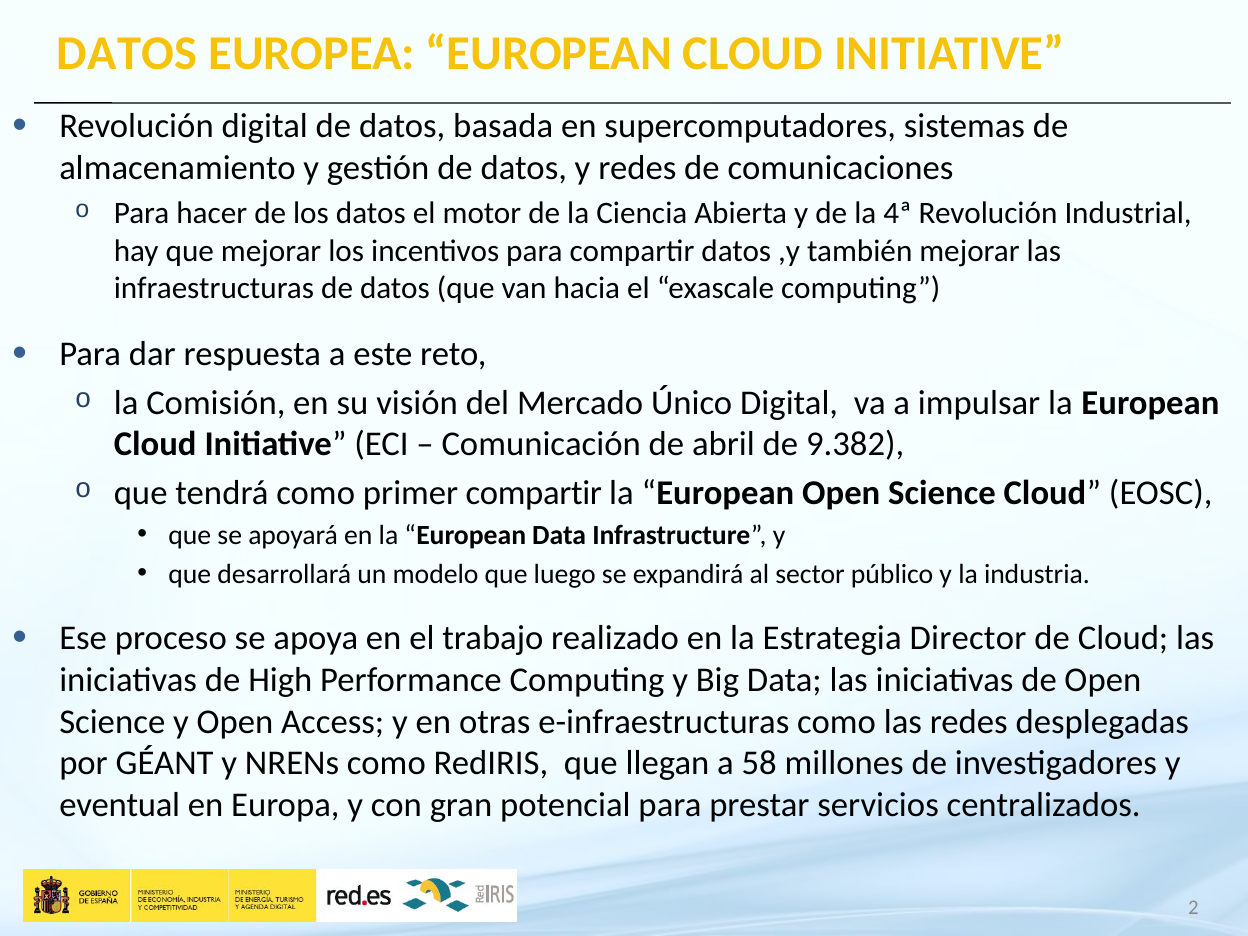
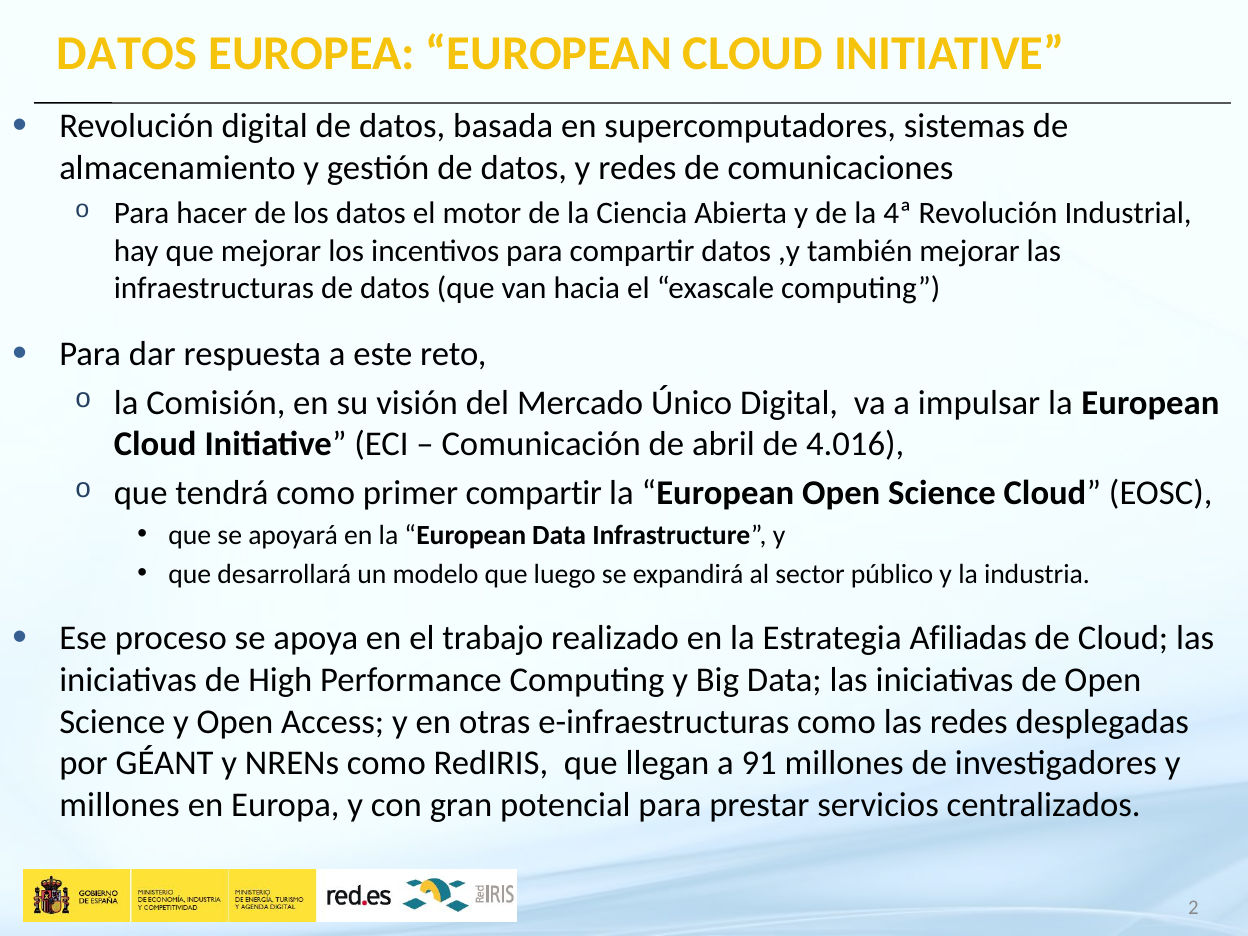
9.382: 9.382 -> 4.016 (855, 444)
Director: Director -> Afiliadas (968, 638)
58: 58 -> 91 (759, 763)
eventual: eventual -> millones (119, 805)
